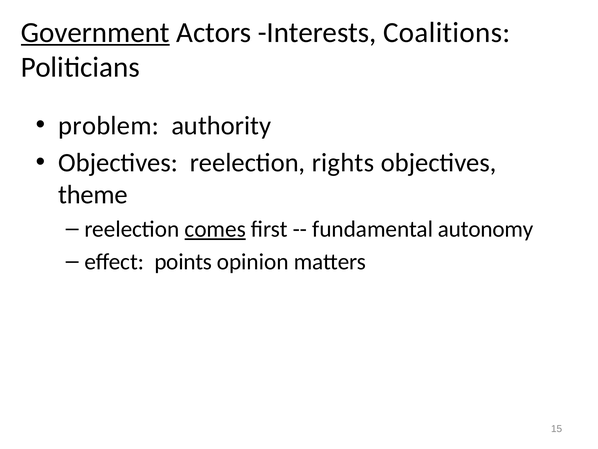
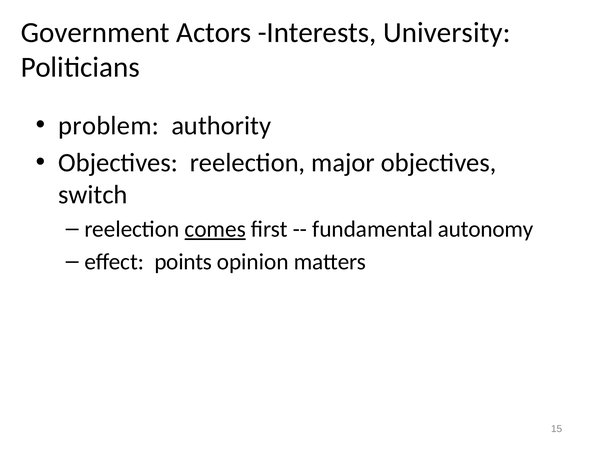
Government underline: present -> none (95, 32)
Coalitions: Coalitions -> University (447, 32)
rights: rights -> major (343, 163)
theme: theme -> switch (93, 195)
